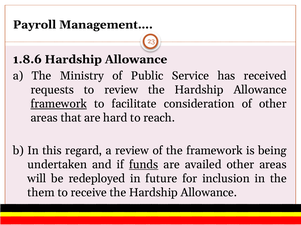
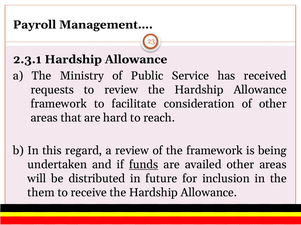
1.8.6: 1.8.6 -> 2.3.1 (27, 60)
framework underline: present -> none (59, 104)
redeployed: redeployed -> distributed (97, 179)
